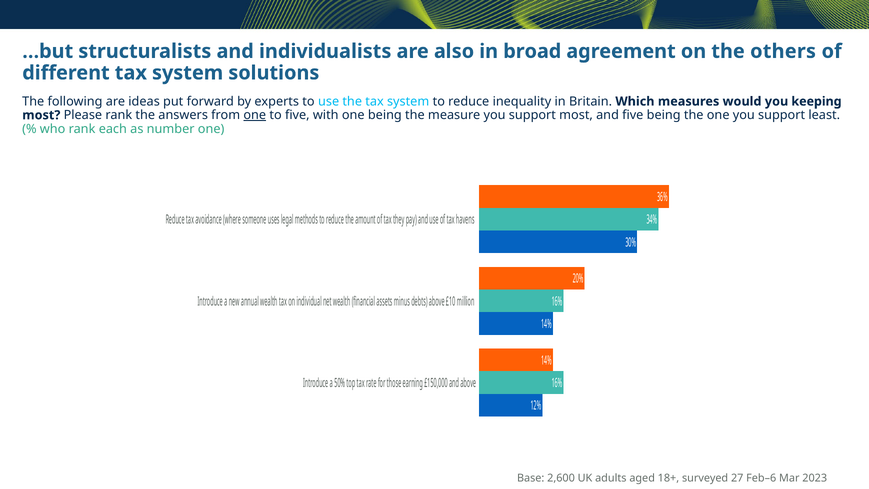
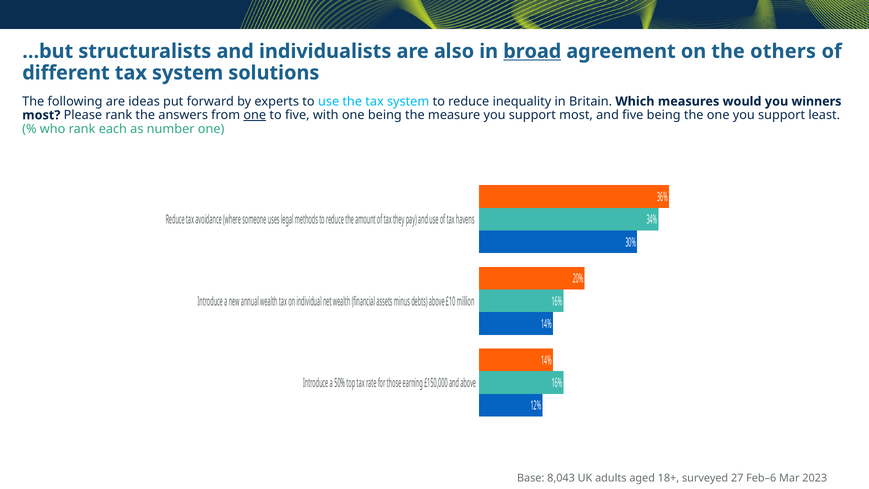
broad underline: none -> present (532, 51)
keeping: keeping -> winners (816, 101)
2,600: 2,600 -> 8,043 (561, 478)
